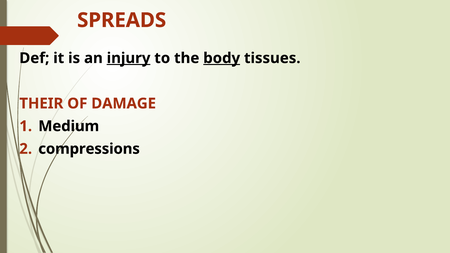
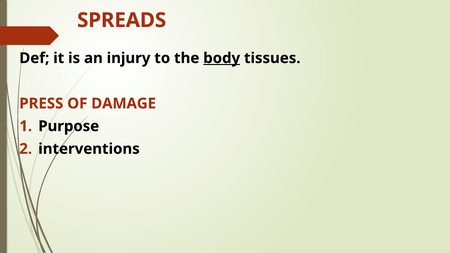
injury underline: present -> none (129, 58)
THEIR: THEIR -> PRESS (41, 104)
Medium: Medium -> Purpose (69, 126)
compressions: compressions -> interventions (89, 149)
